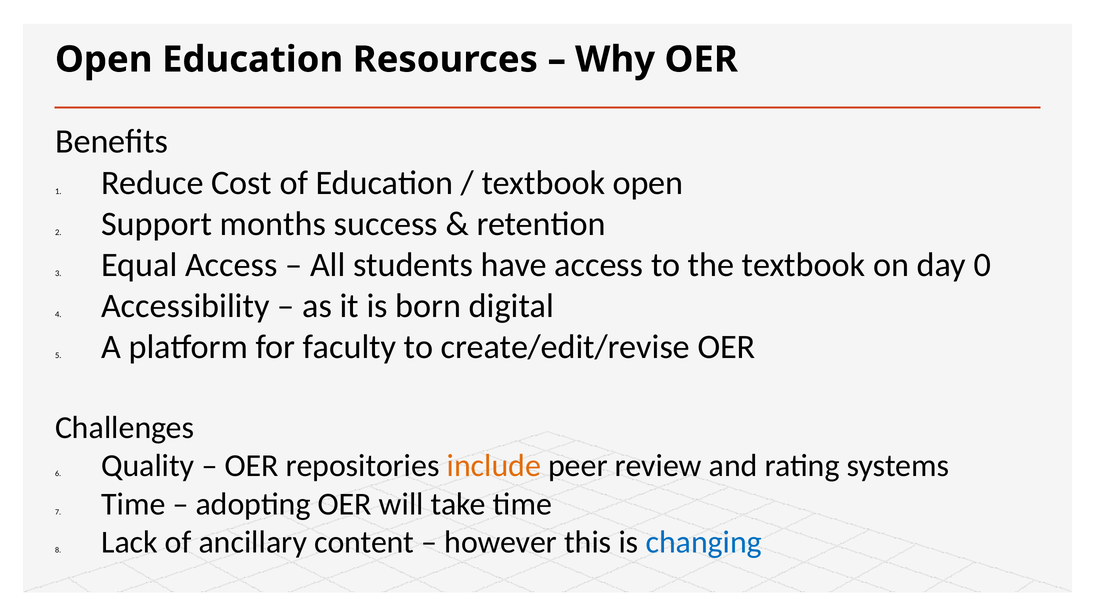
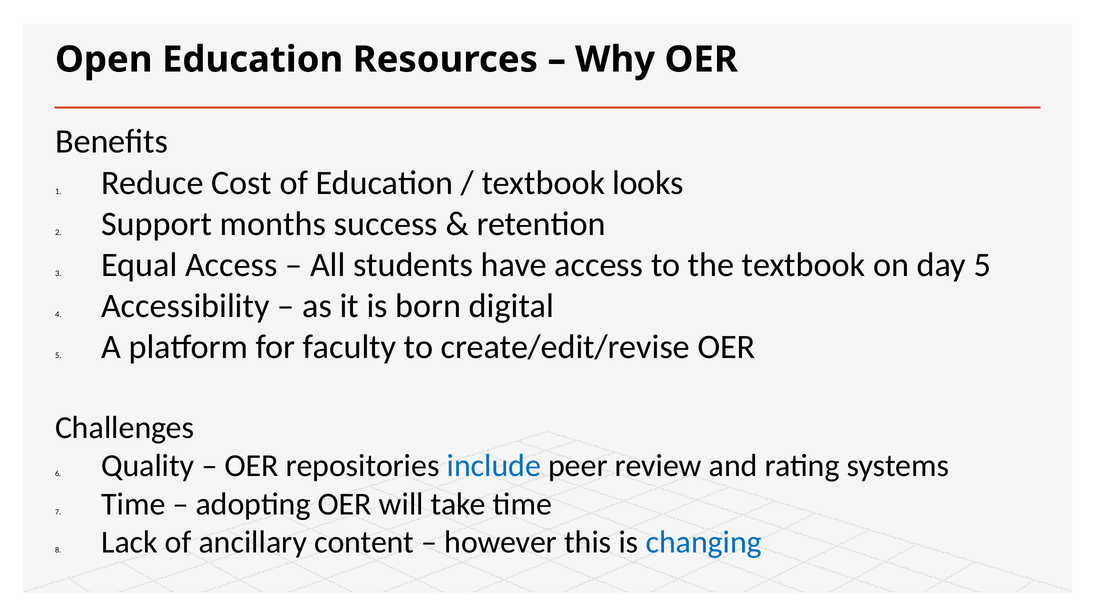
textbook open: open -> looks (648, 183)
day 0: 0 -> 5 (982, 265)
include colour: orange -> blue (494, 466)
